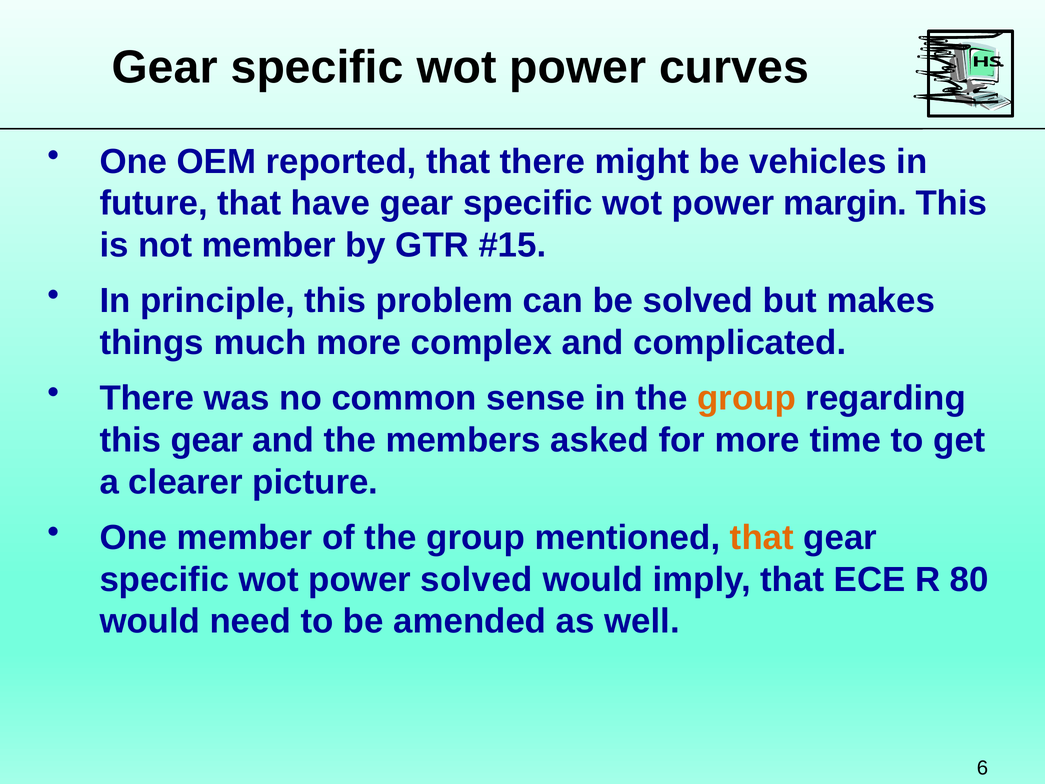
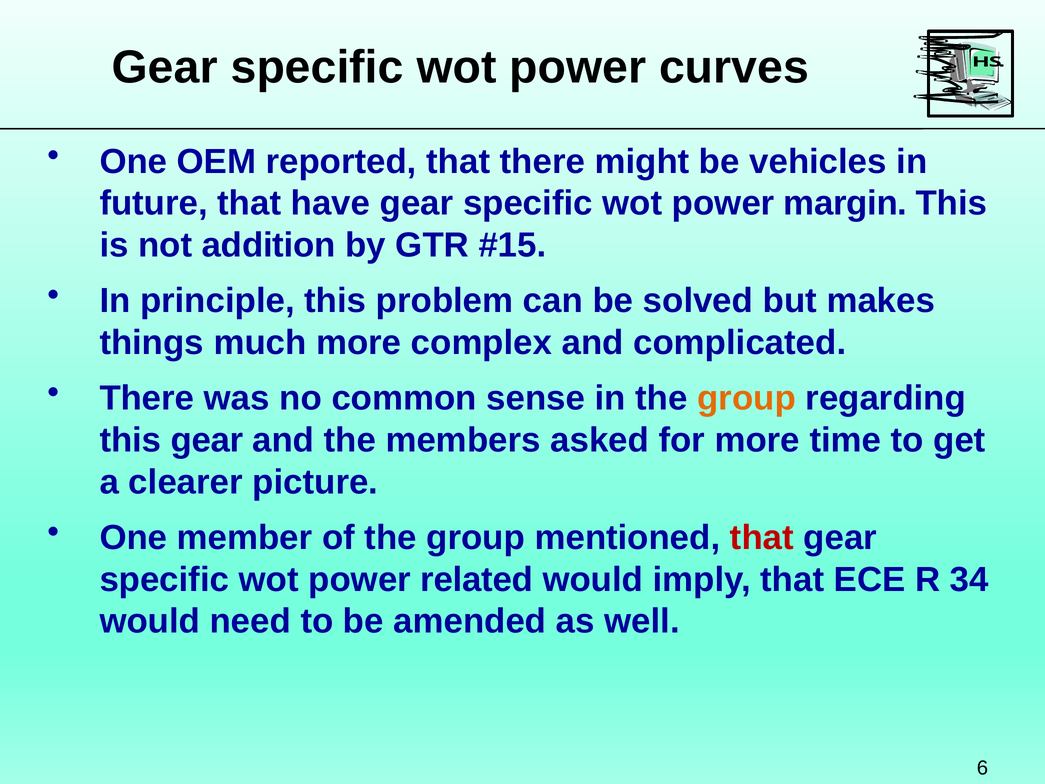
not member: member -> addition (269, 245)
that colour: orange -> red (762, 538)
power solved: solved -> related (477, 579)
80: 80 -> 34 (969, 579)
